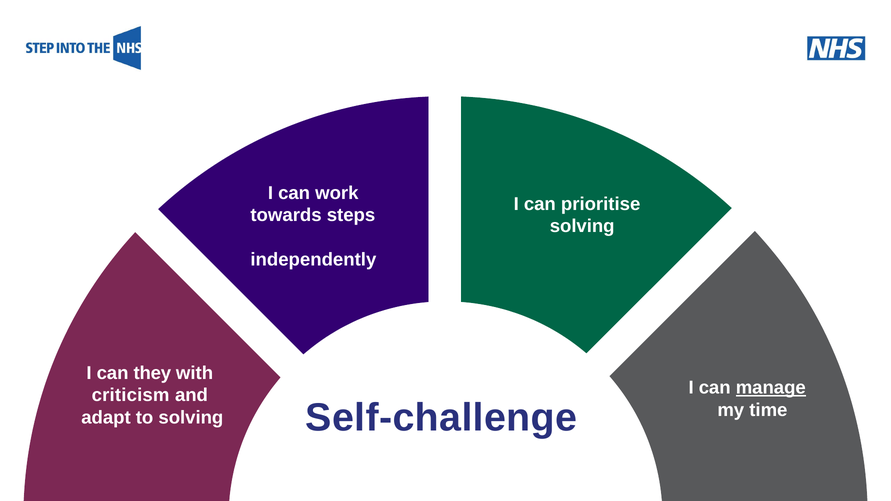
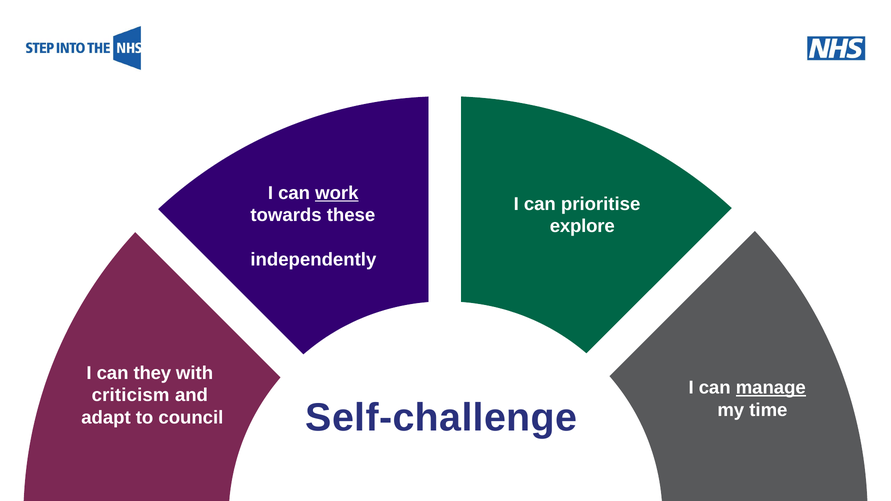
work underline: none -> present (337, 193)
steps: steps -> these (351, 215)
solving: solving -> explore (582, 226)
to solving: solving -> council (191, 418)
